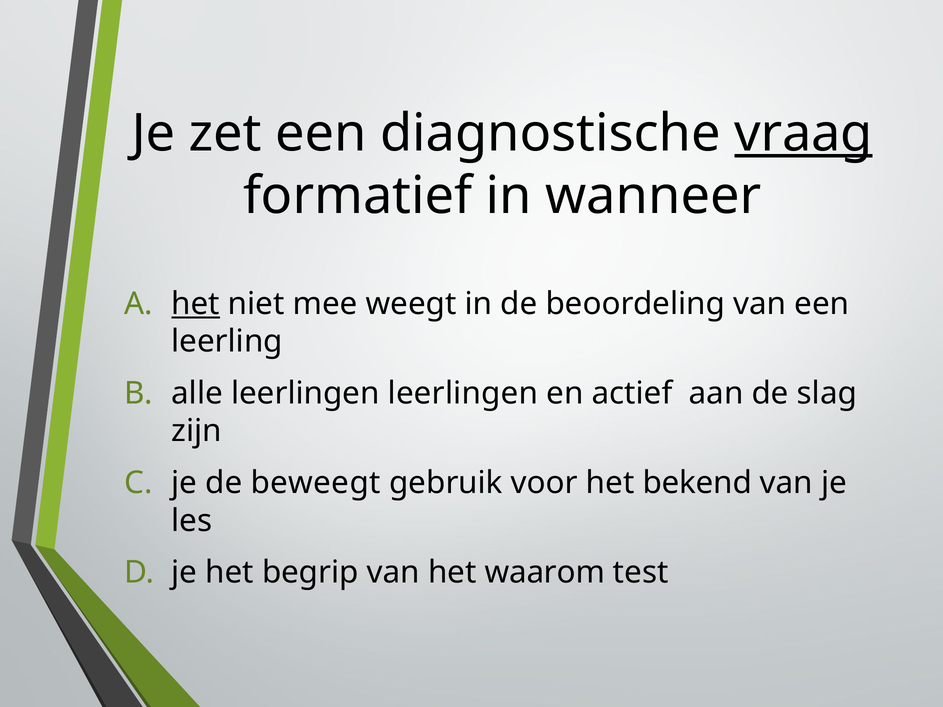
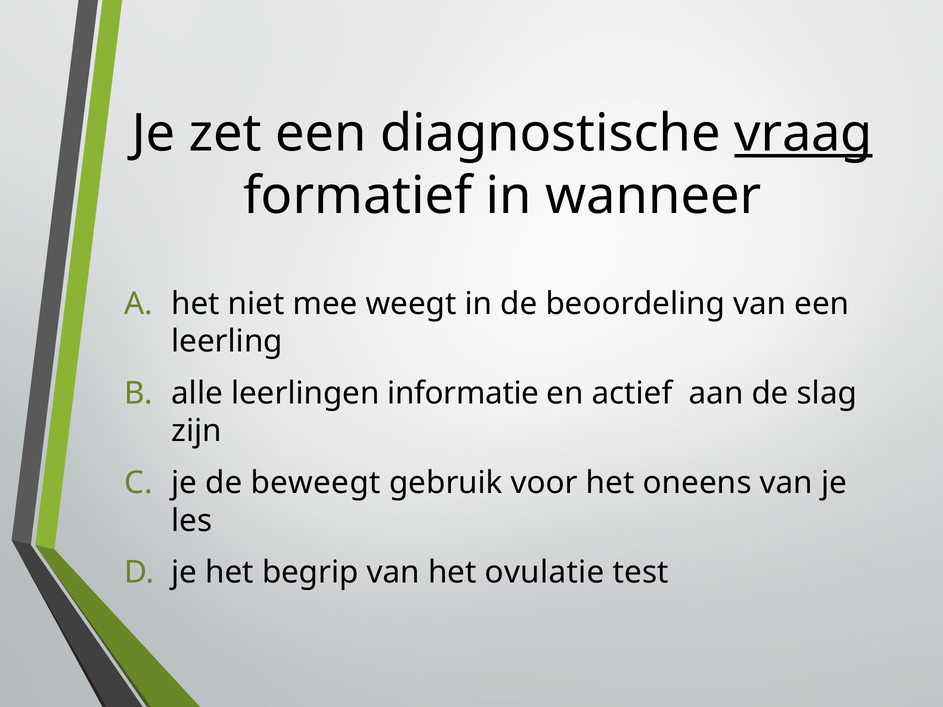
het underline: present -> none (196, 304)
leerlingen leerlingen: leerlingen -> informatie (463, 394)
bekend: bekend -> oneens (697, 483)
waarom: waarom -> ovulatie (545, 573)
